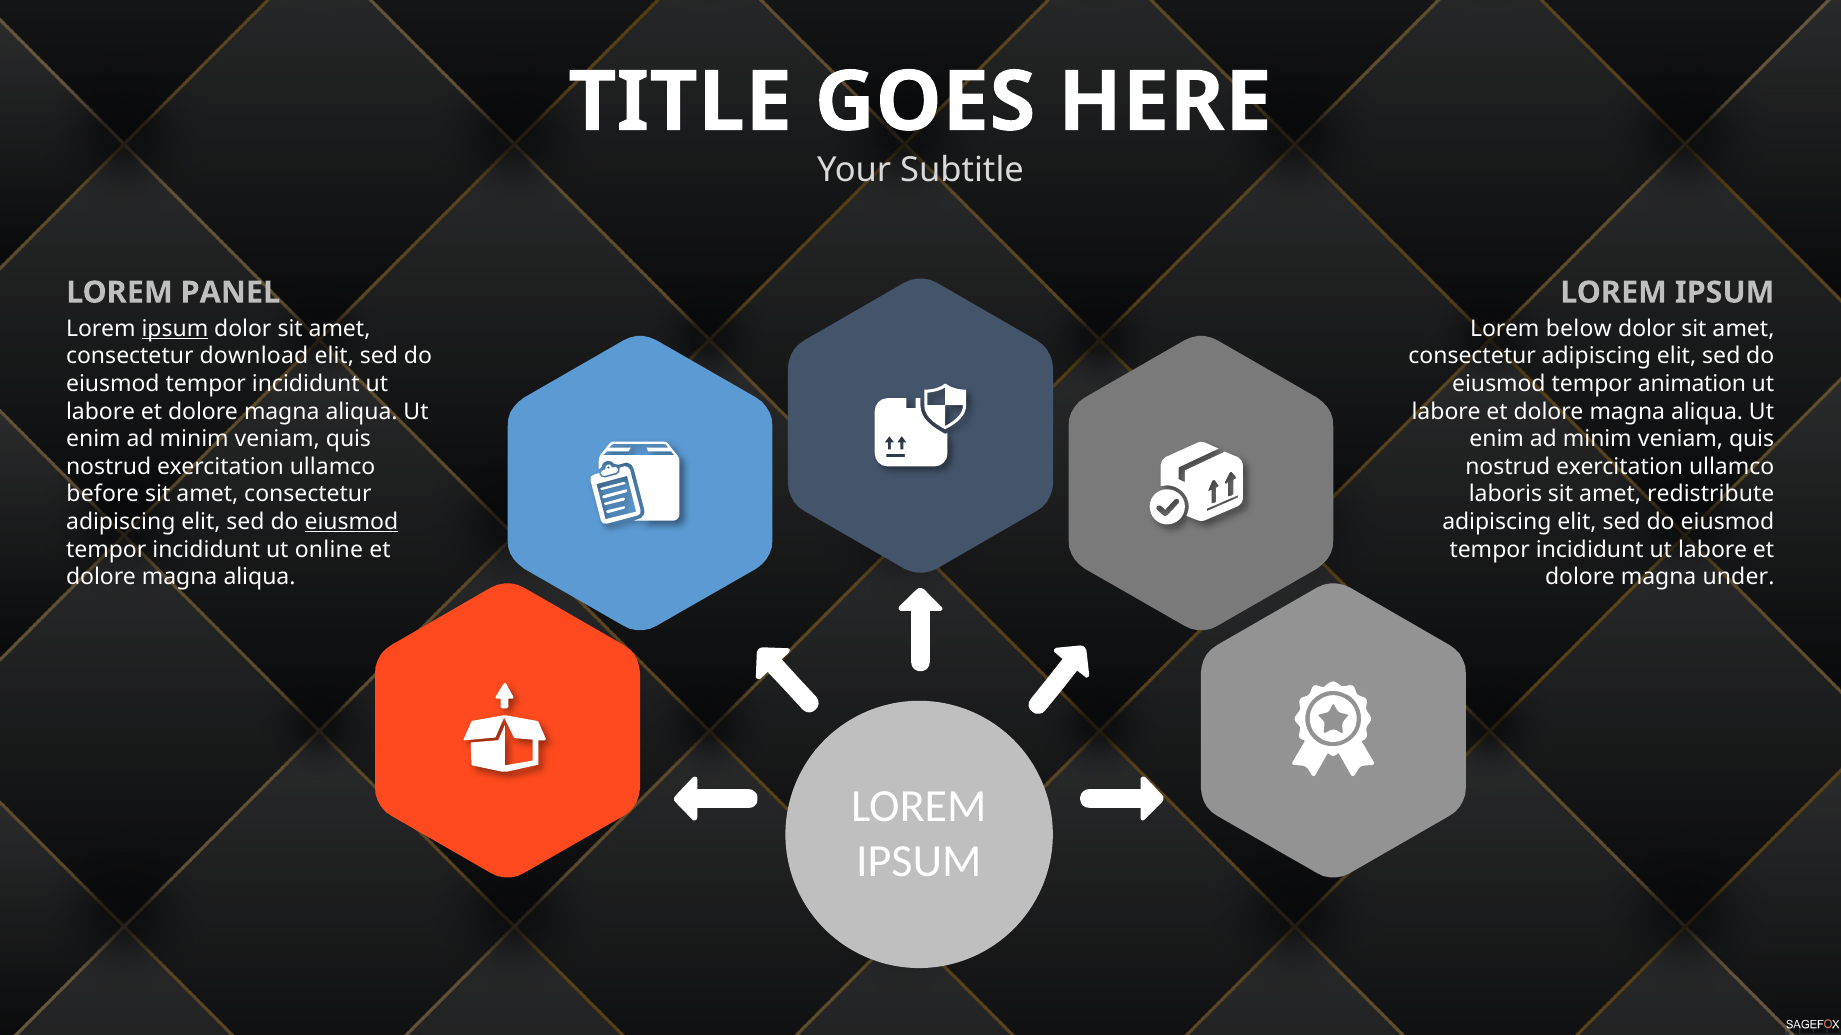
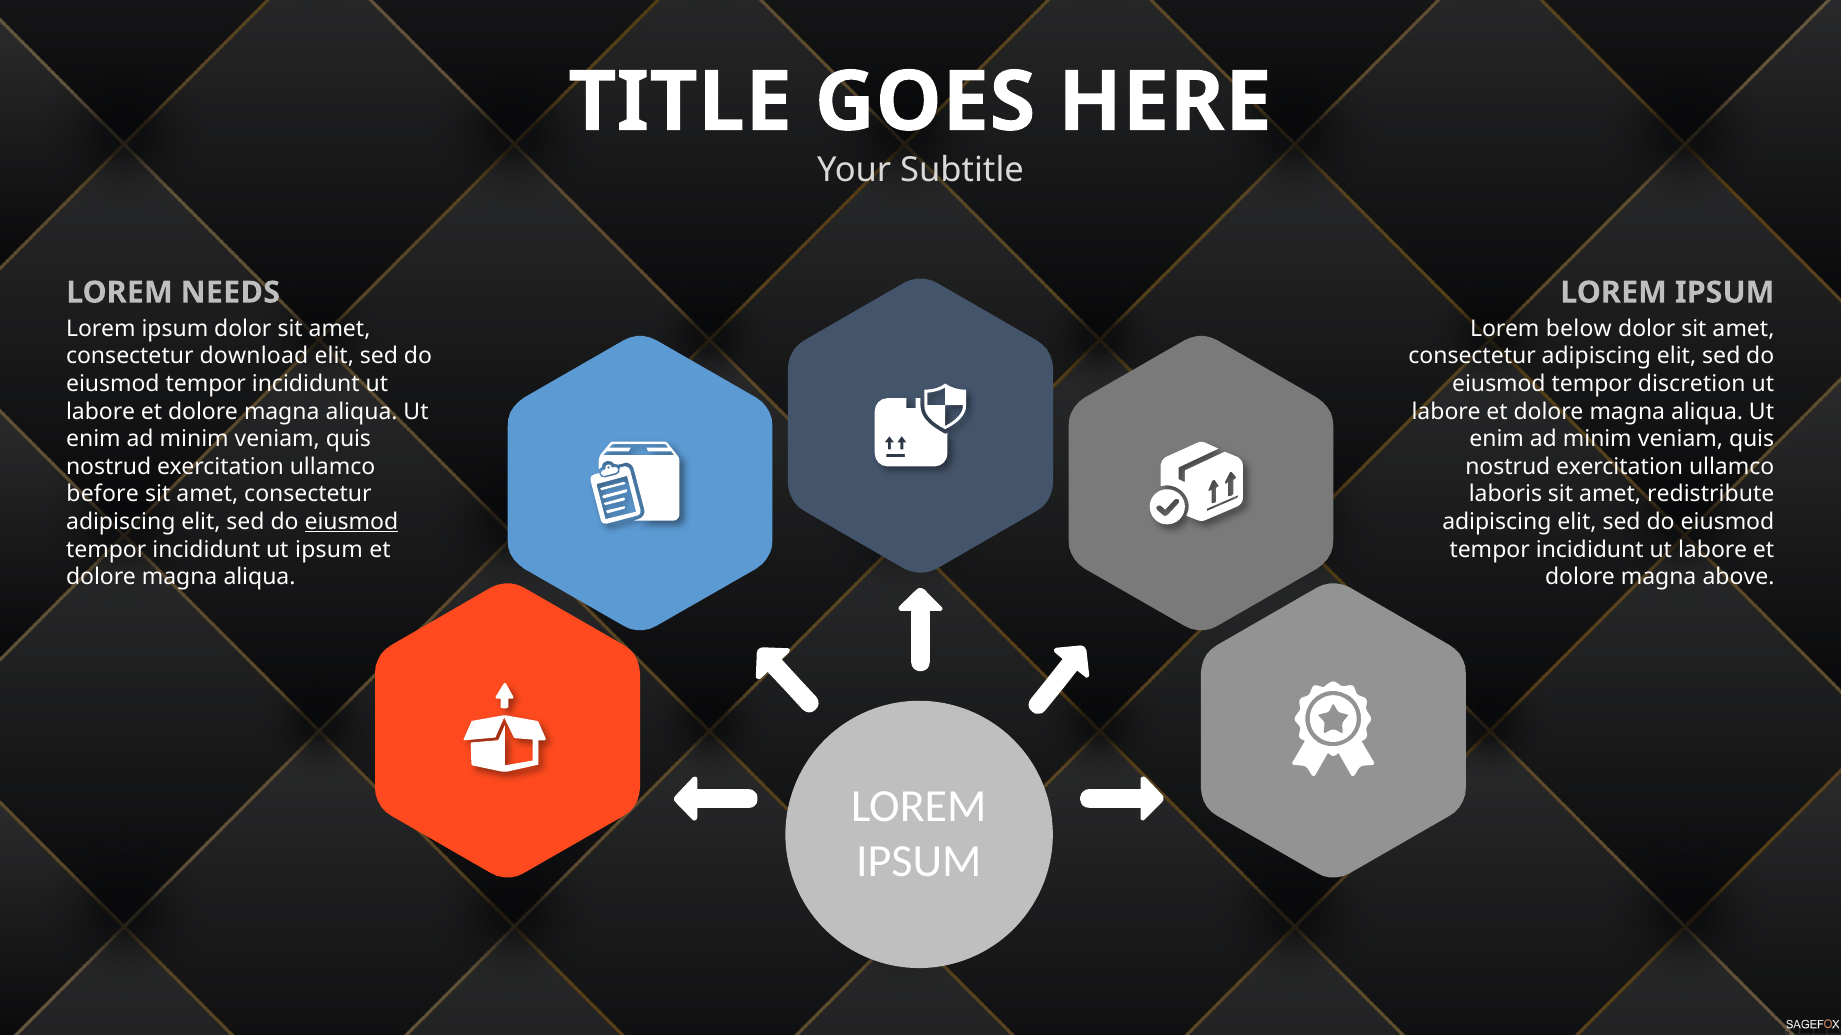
PANEL: PANEL -> NEEDS (230, 293)
ipsum underline: present -> none (175, 329)
animation: animation -> discretion (1692, 384)
ut online: online -> ipsum (329, 550)
under: under -> above (1739, 577)
